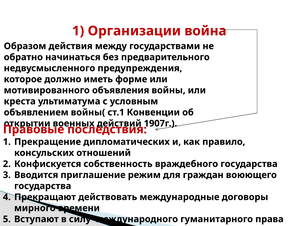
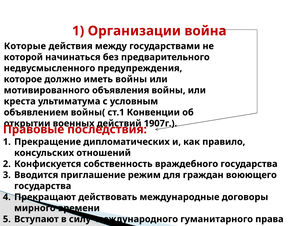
Образом: Образом -> Которые (25, 46)
обратно: обратно -> которой (23, 57)
иметь форме: форме -> войны (131, 79)
